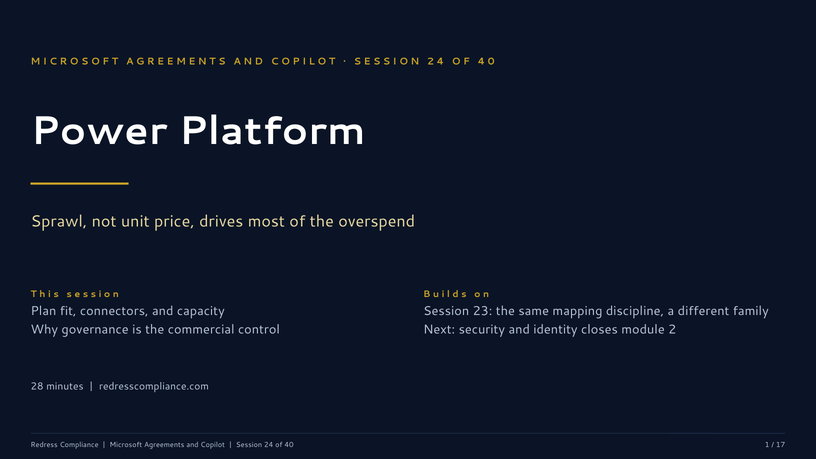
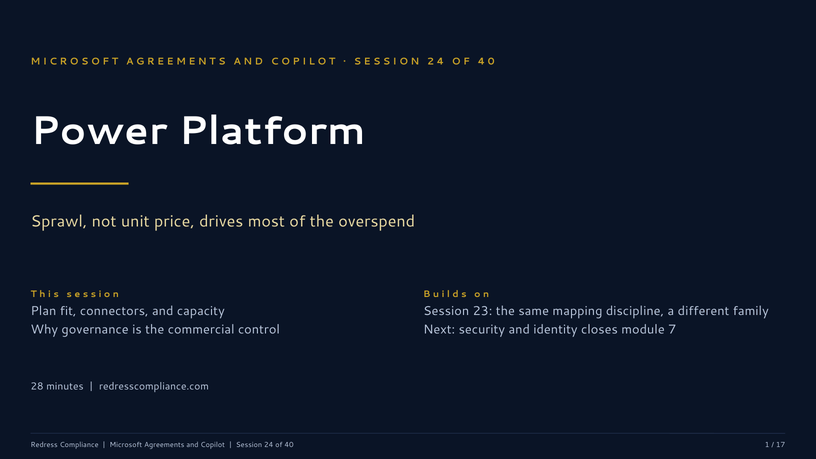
module 2: 2 -> 7 (672, 330)
